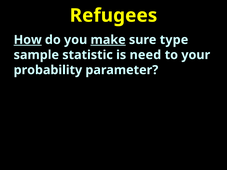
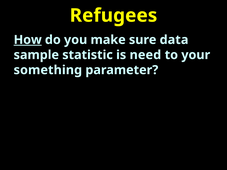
make underline: present -> none (108, 40)
type: type -> data (174, 40)
probability: probability -> something (48, 70)
